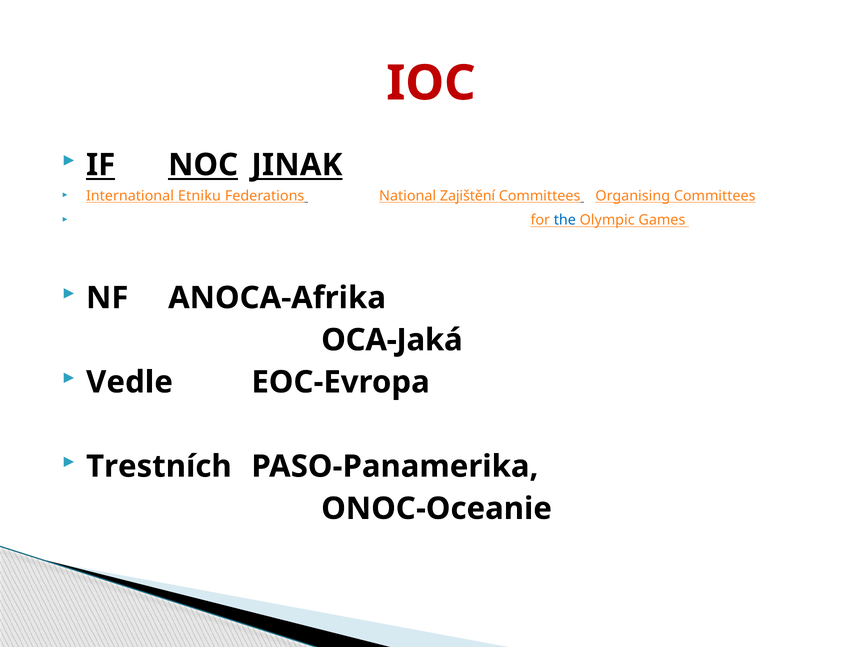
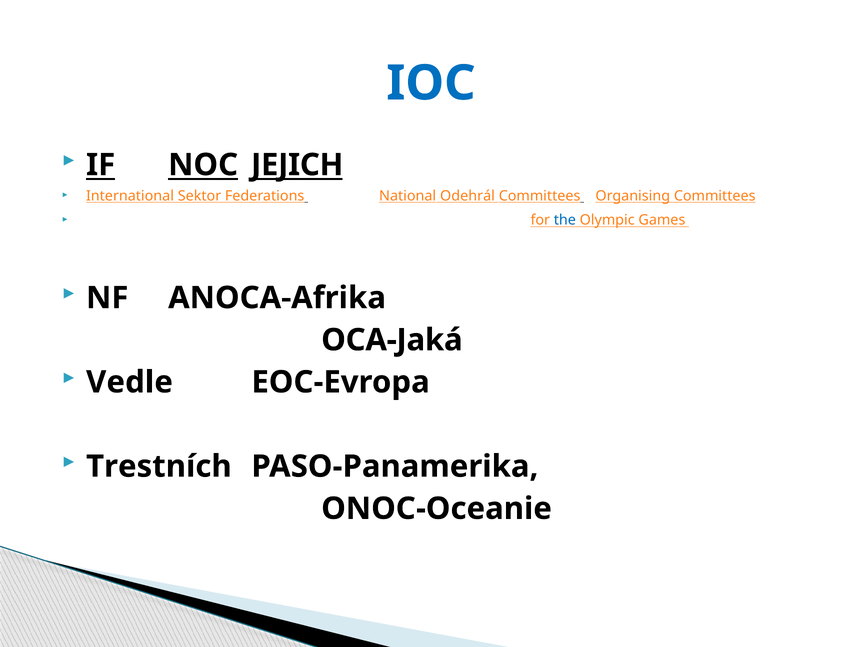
IOC colour: red -> blue (431, 83)
JINAK: JINAK -> JEJICH (297, 165)
Etniku: Etniku -> Sektor (200, 196)
Zajištění: Zajištění -> Odehrál (467, 196)
